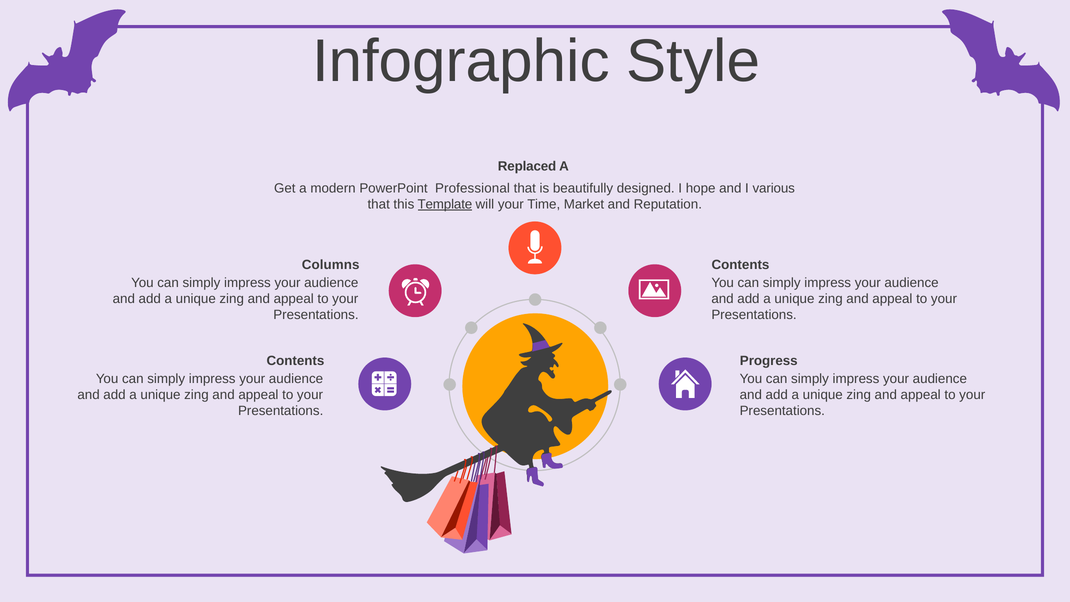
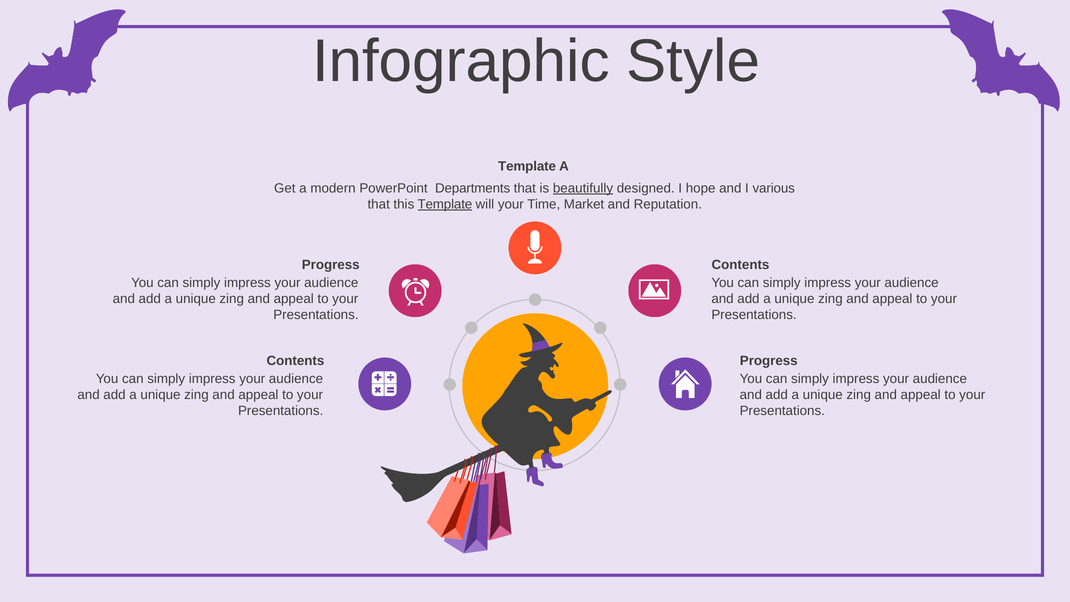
Replaced: Replaced -> Template (527, 166)
Professional: Professional -> Departments (473, 188)
beautifully underline: none -> present (583, 188)
Columns: Columns -> Progress (331, 265)
